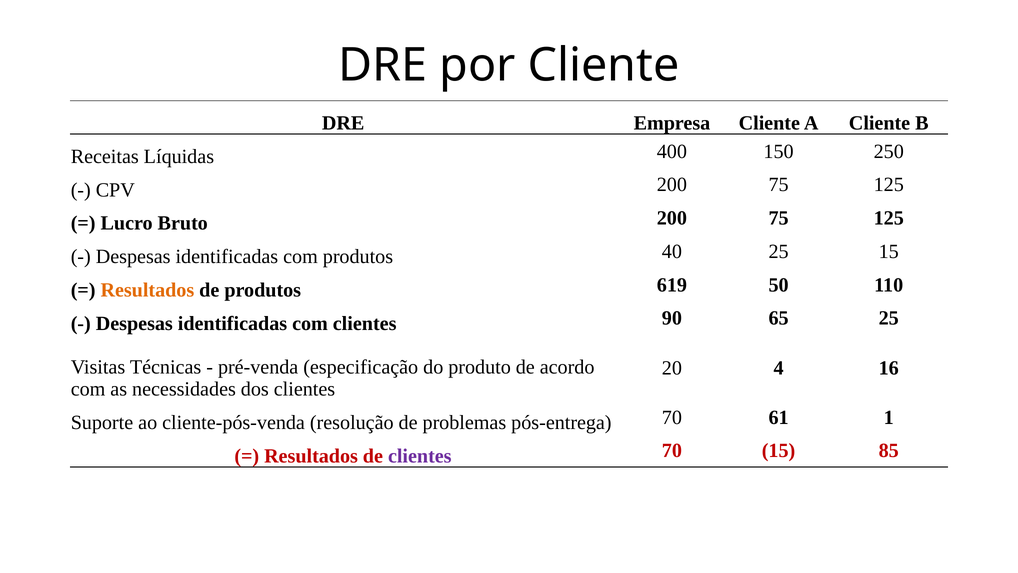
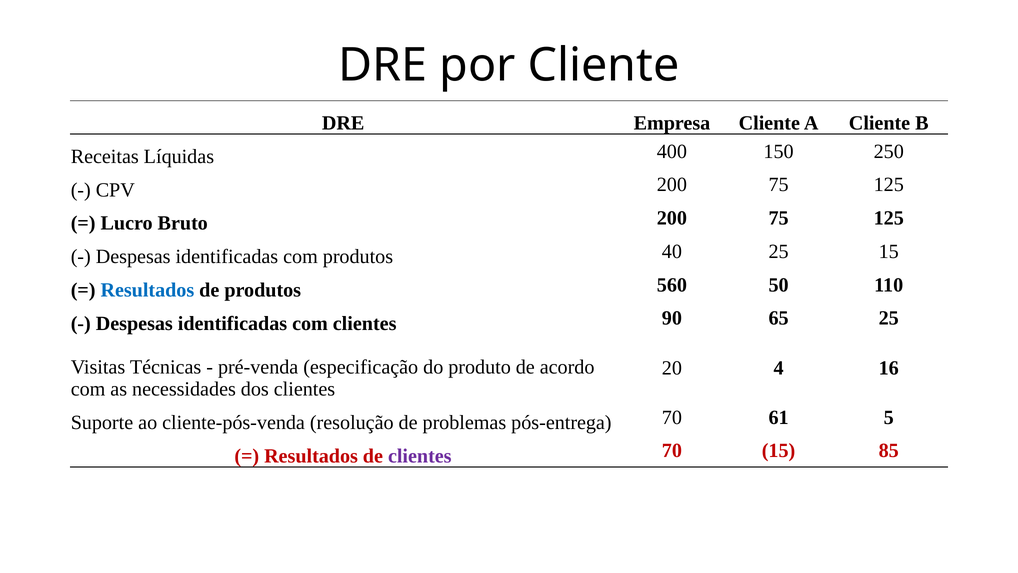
Resultados colour: orange -> blue (147, 290)
619: 619 -> 560 (672, 285)
1: 1 -> 5 (889, 417)
